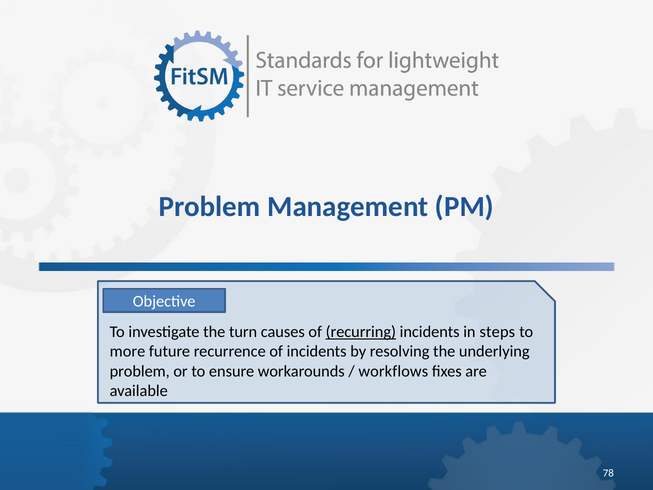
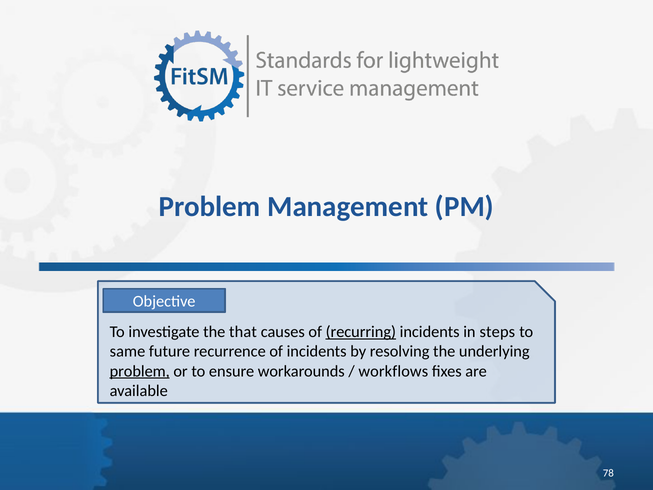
turn: turn -> that (243, 332)
more: more -> same (127, 351)
problem underline: none -> present (140, 371)
